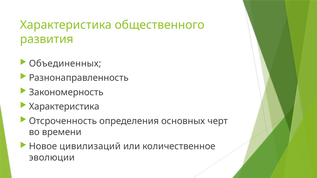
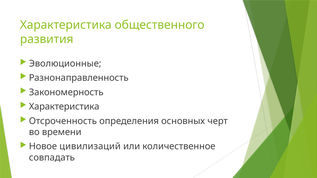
Объединенных: Объединенных -> Эволюционные (65, 64)
эволюции: эволюции -> совпадать (52, 158)
